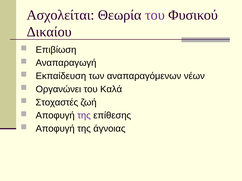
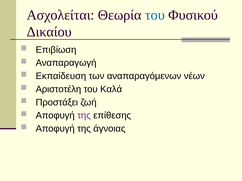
του colour: purple -> blue (155, 15)
Οργανώνει: Οργανώνει -> Αριστοτέλη (58, 89)
Στοχαστές: Στοχαστές -> Προστάξει (57, 103)
